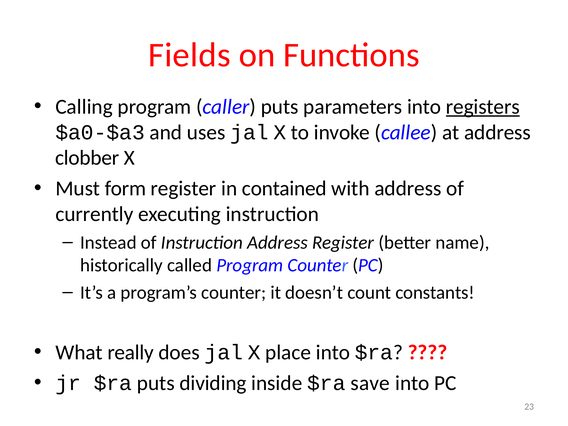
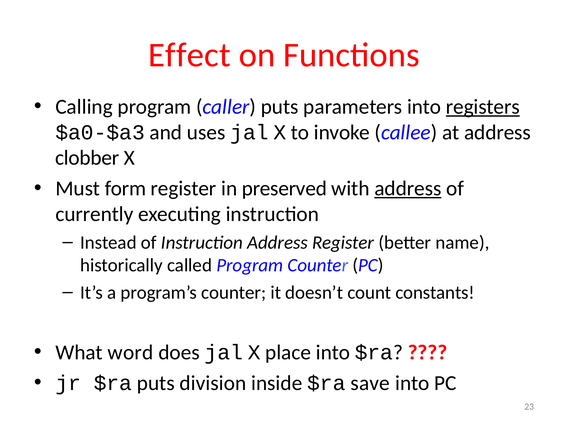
Fields: Fields -> Effect (189, 55)
contained: contained -> preserved (284, 189)
address underline: none -> present (408, 189)
really: really -> word (130, 352)
dividing: dividing -> division (213, 383)
